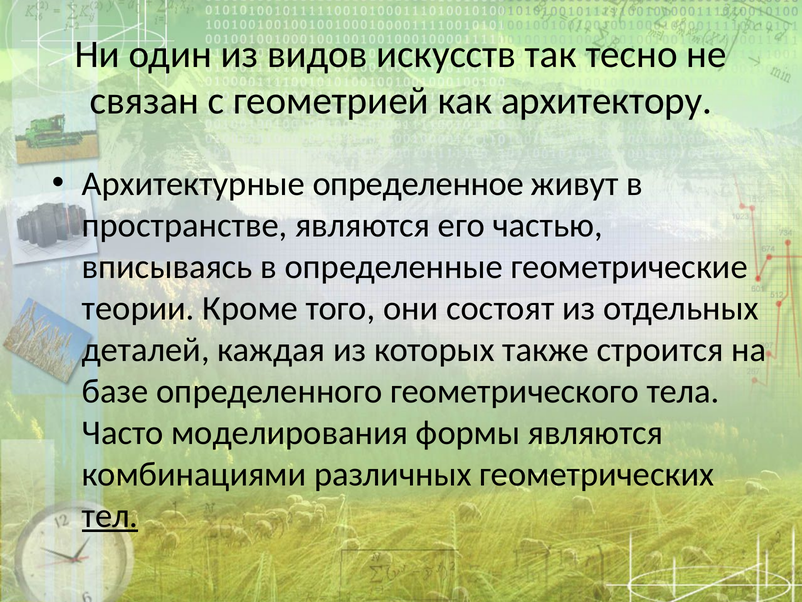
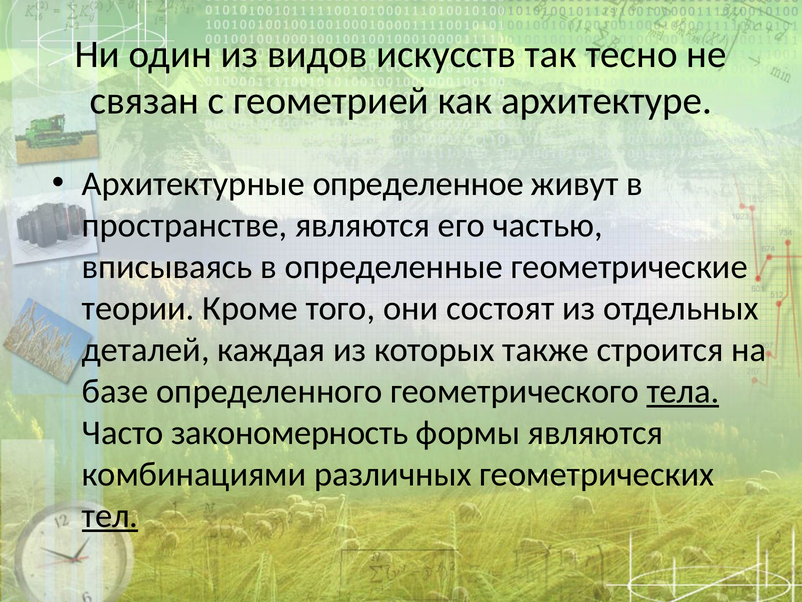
архитектору: архитектору -> архитектуре (606, 101)
тела underline: none -> present (683, 391)
моделирования: моделирования -> закономерность (290, 433)
